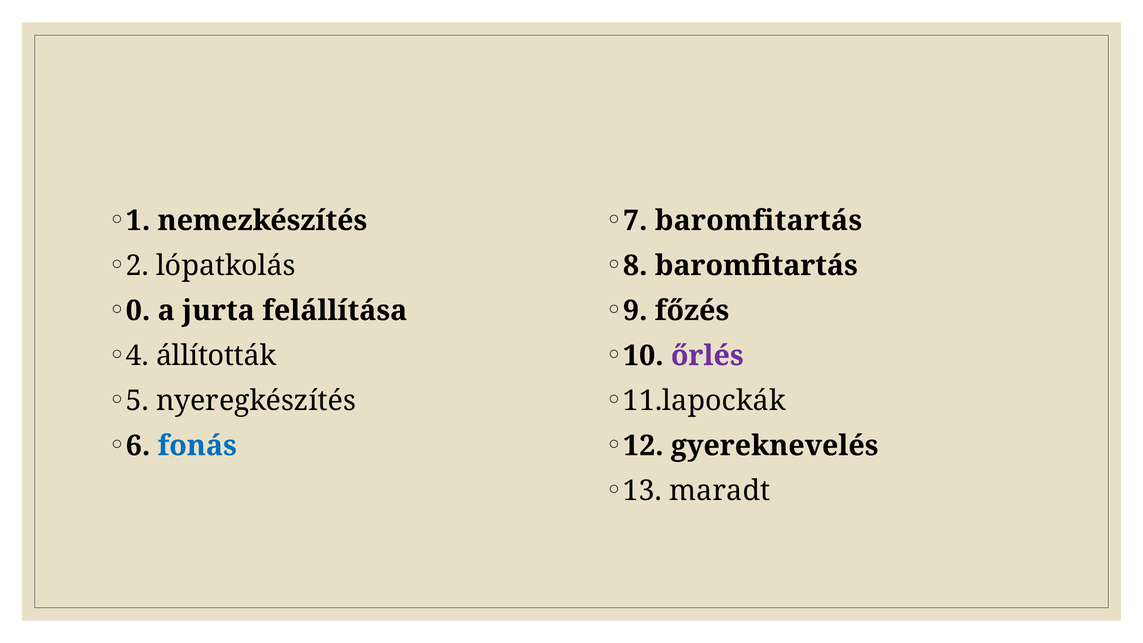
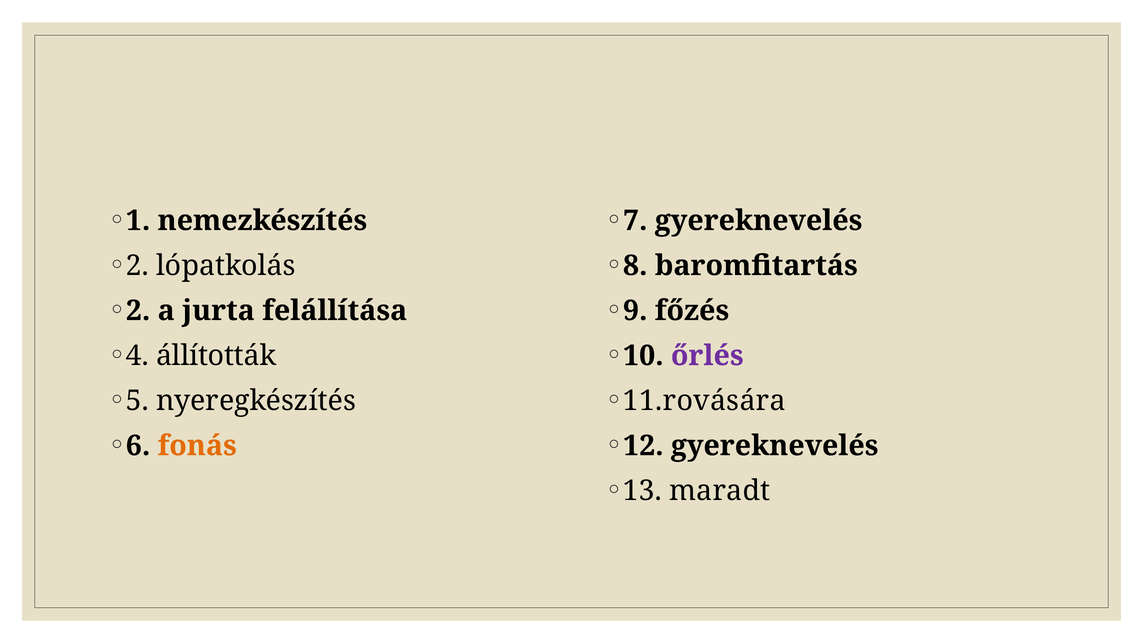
7 baromfitartás: baromfitartás -> gyereknevelés (759, 221)
0: 0 -> 2 (138, 311)
11.lapockák: 11.lapockák -> 11.rovására (704, 401)
fonás colour: blue -> orange (197, 446)
